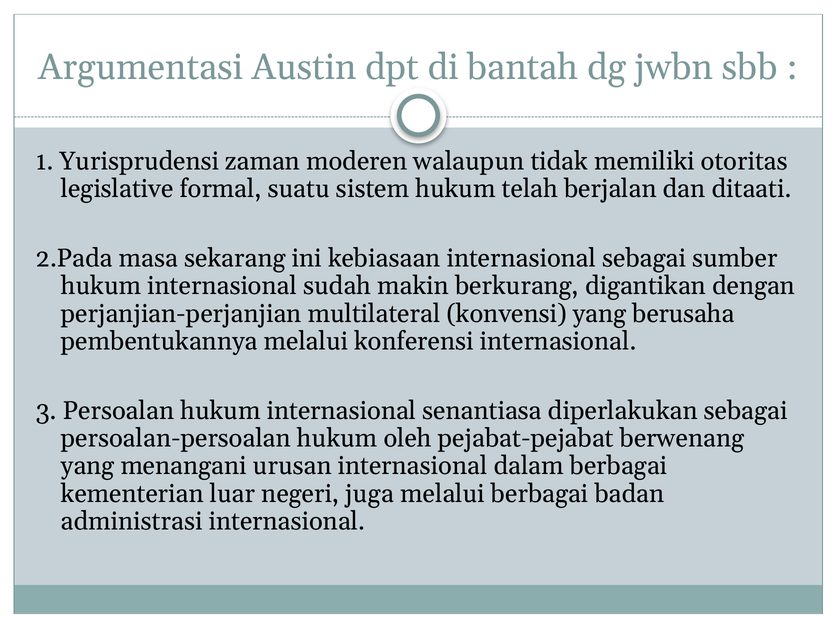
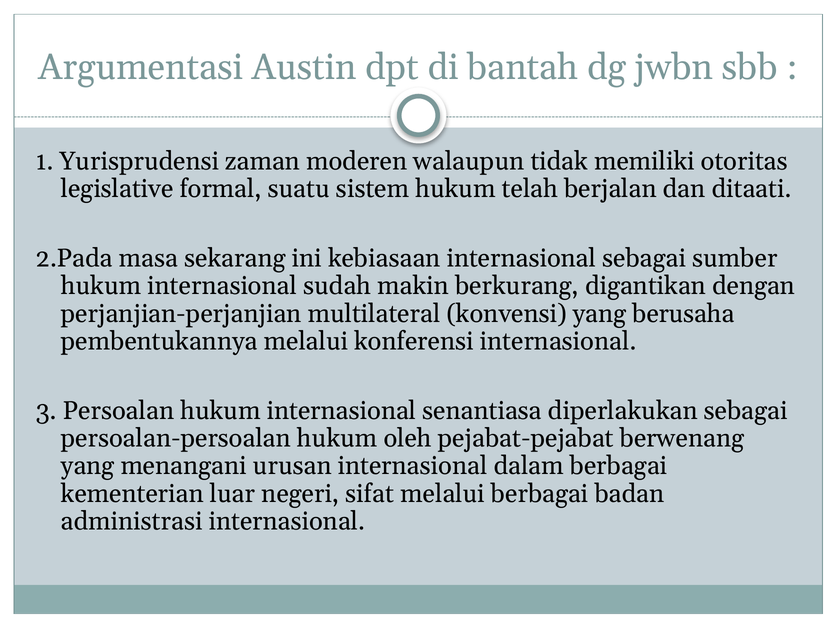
juga: juga -> sifat (370, 493)
